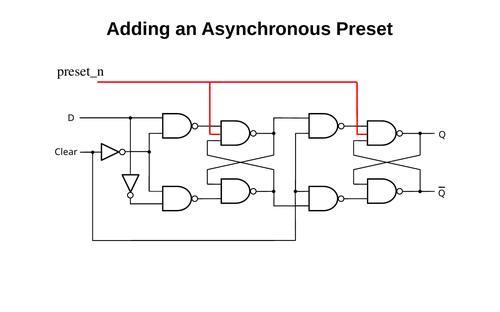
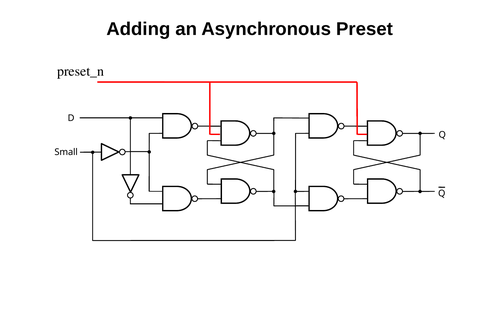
Clear: Clear -> Small (66, 152)
